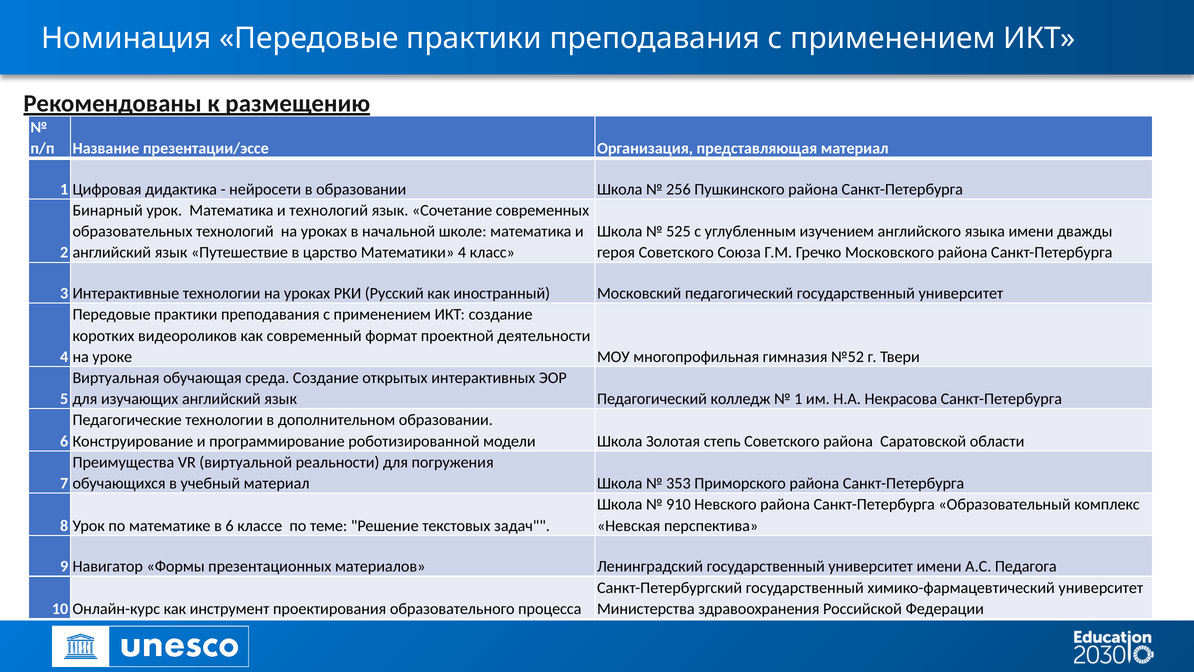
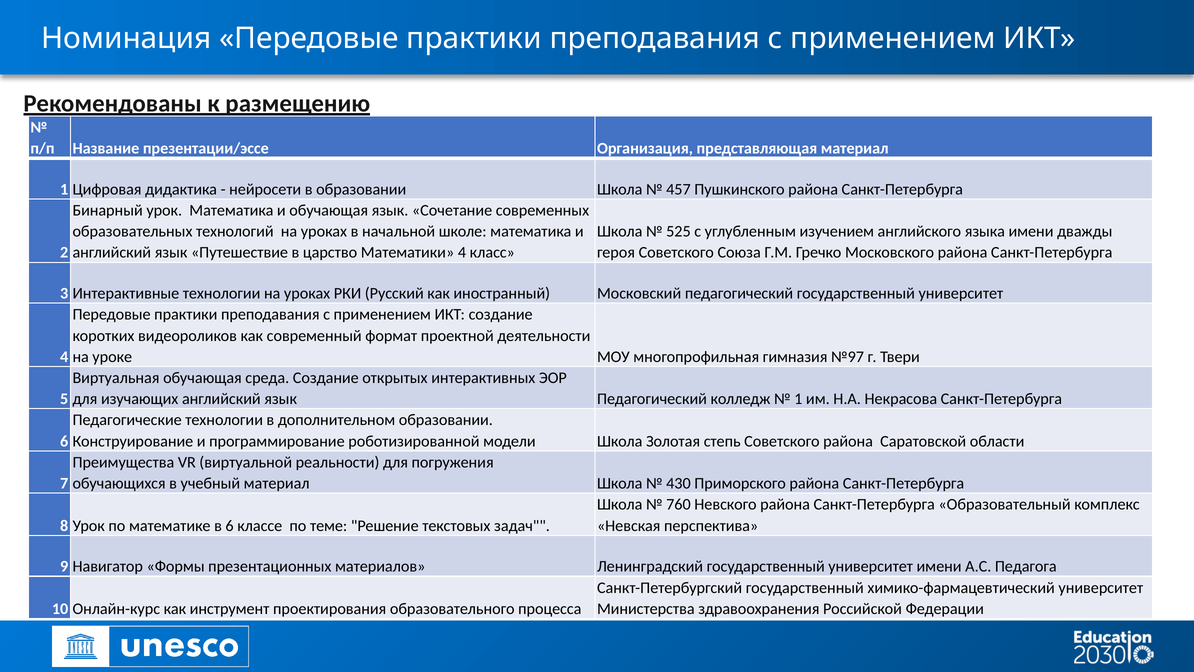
256: 256 -> 457 (678, 189)
и технологий: технологий -> обучающая (329, 210)
№52: №52 -> №97 (848, 357)
353: 353 -> 430 (678, 483)
910: 910 -> 760 (678, 504)
